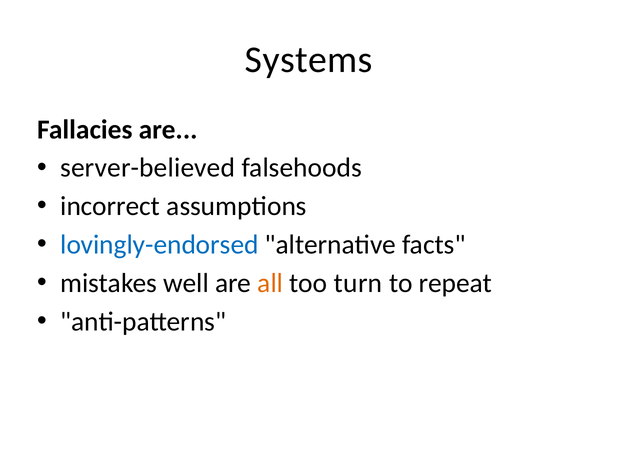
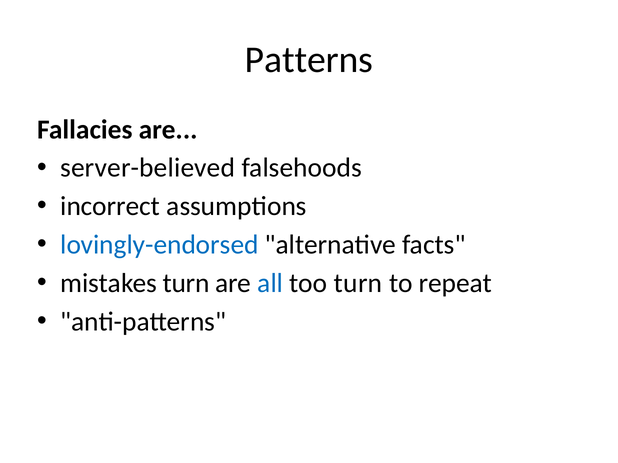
Systems: Systems -> Patterns (309, 60)
mistakes well: well -> turn (186, 284)
all colour: orange -> blue (270, 284)
